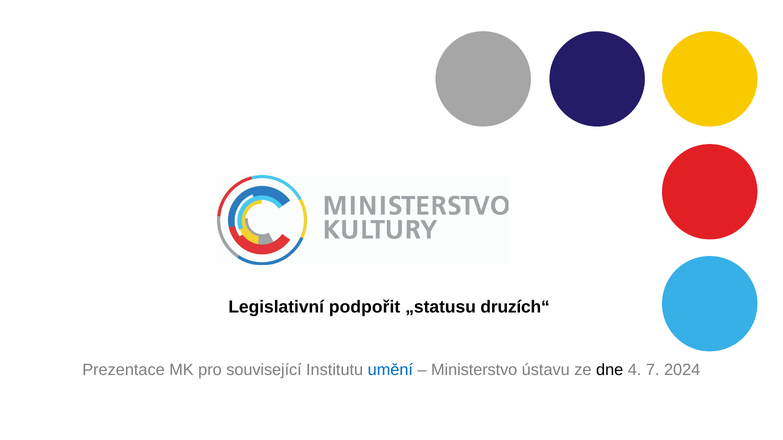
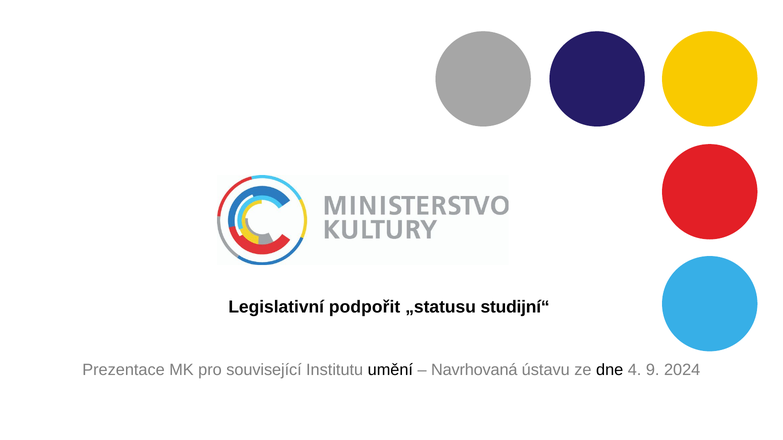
druzích“: druzích“ -> studijní“ (515, 307)
umění colour: blue -> black (390, 370)
Ministerstvo: Ministerstvo -> Navrhovaná (474, 370)
7: 7 -> 9 (653, 370)
